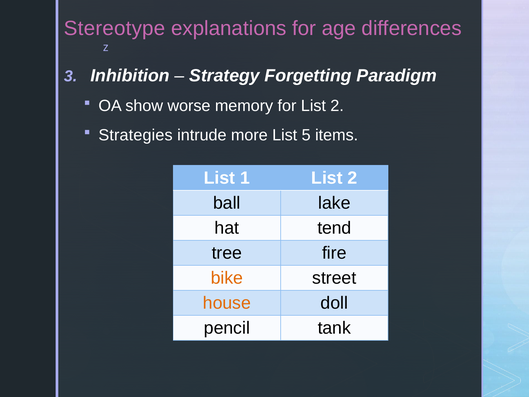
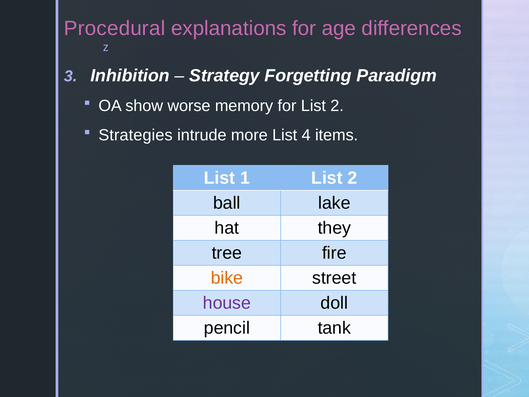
Stereotype: Stereotype -> Procedural (115, 28)
5: 5 -> 4 (306, 135)
tend: tend -> they (334, 228)
house colour: orange -> purple (227, 303)
